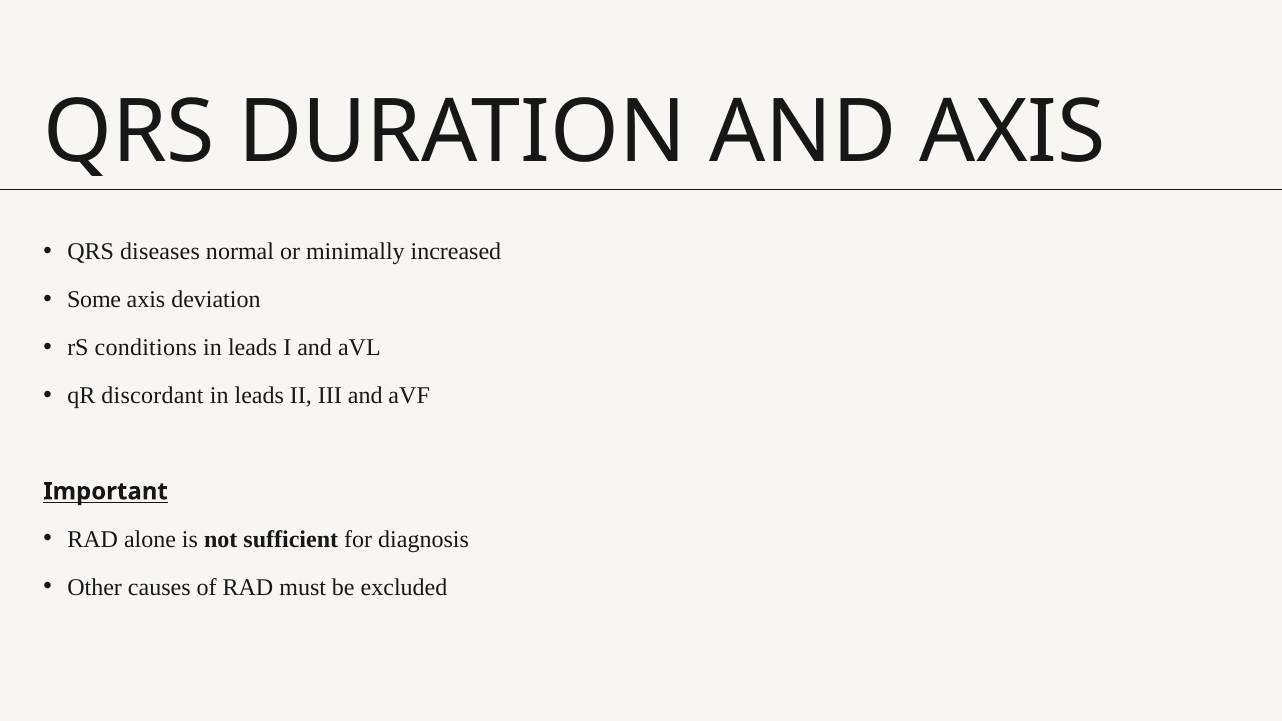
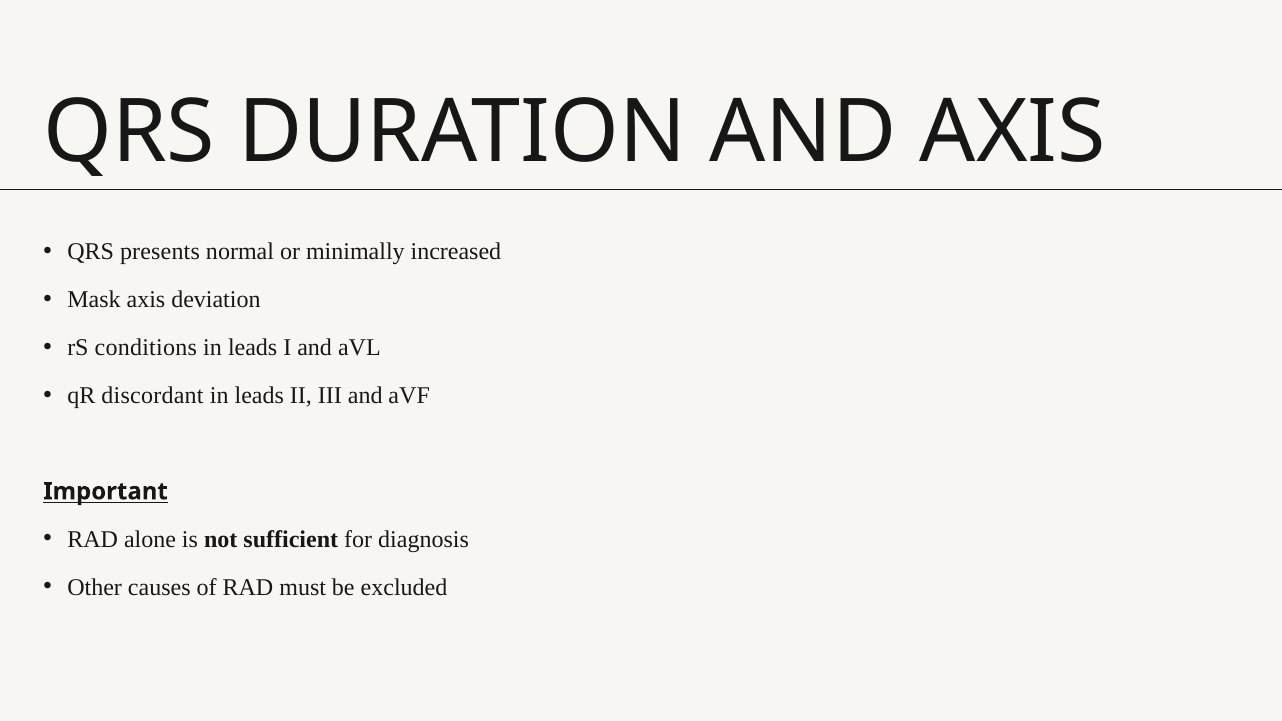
diseases: diseases -> presents (160, 252)
Some: Some -> Mask (94, 300)
